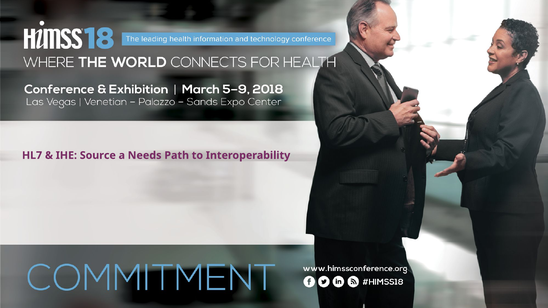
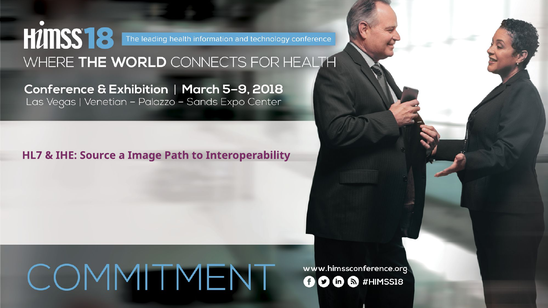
Needs: Needs -> Image (145, 155)
